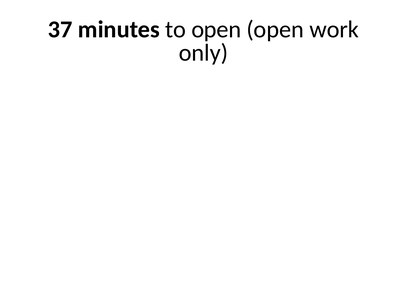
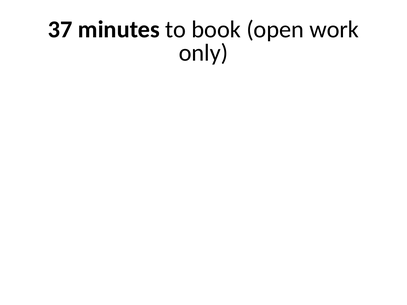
to open: open -> book (216, 30)
